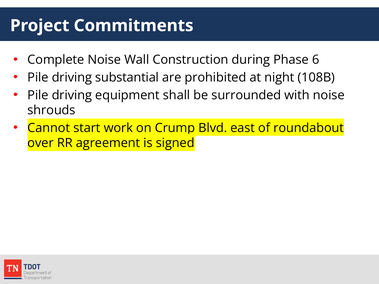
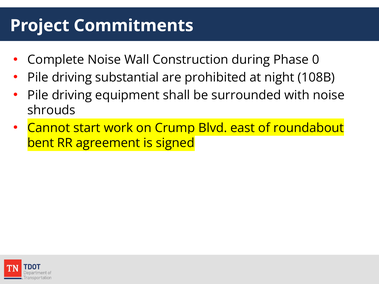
6: 6 -> 0 (316, 60)
over: over -> bent (41, 143)
